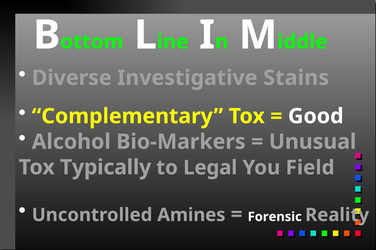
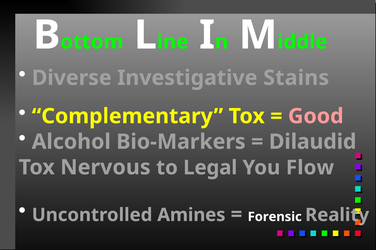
Good colour: white -> pink (316, 117)
Unusual: Unusual -> Dilaudid (313, 142)
Typically: Typically -> Nervous (105, 168)
Field: Field -> Flow (310, 168)
